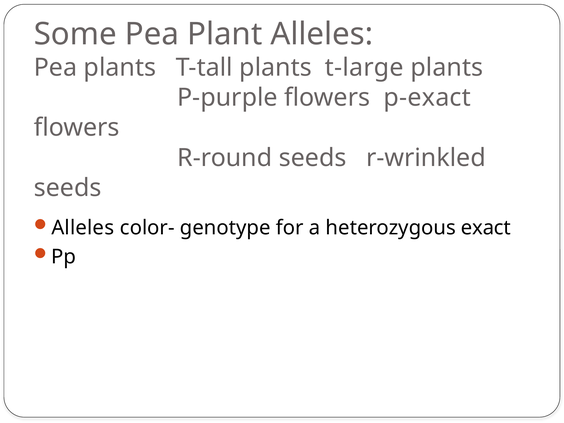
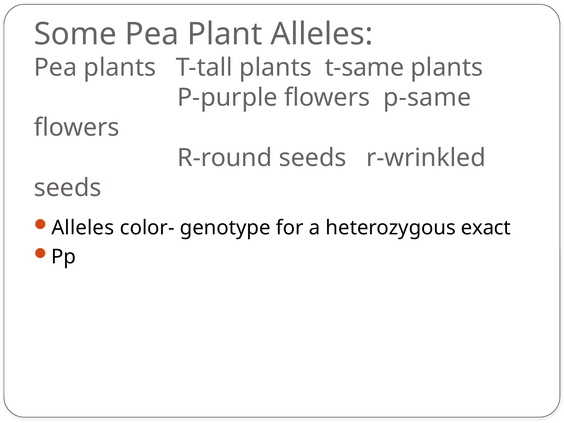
t-large: t-large -> t-same (365, 67)
p-exact: p-exact -> p-same (427, 98)
